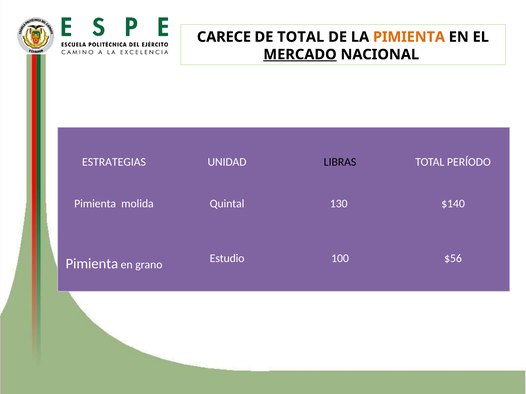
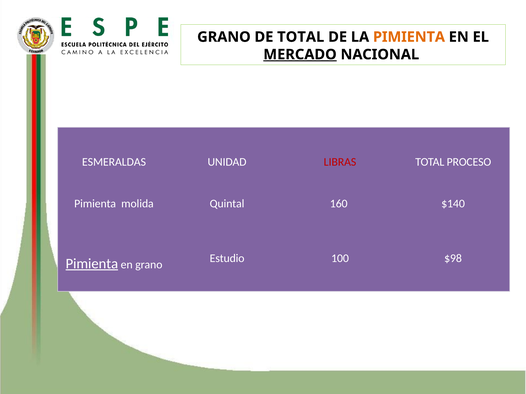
CARECE: CARECE -> GRANO (224, 37)
ESTRATEGIAS: ESTRATEGIAS -> ESMERALDAS (114, 162)
LIBRAS colour: black -> red (340, 162)
PERÍODO: PERÍODO -> PROCESO (469, 162)
130: 130 -> 160 (339, 204)
$56: $56 -> $98 (453, 259)
Pimienta underline: none -> present (92, 264)
